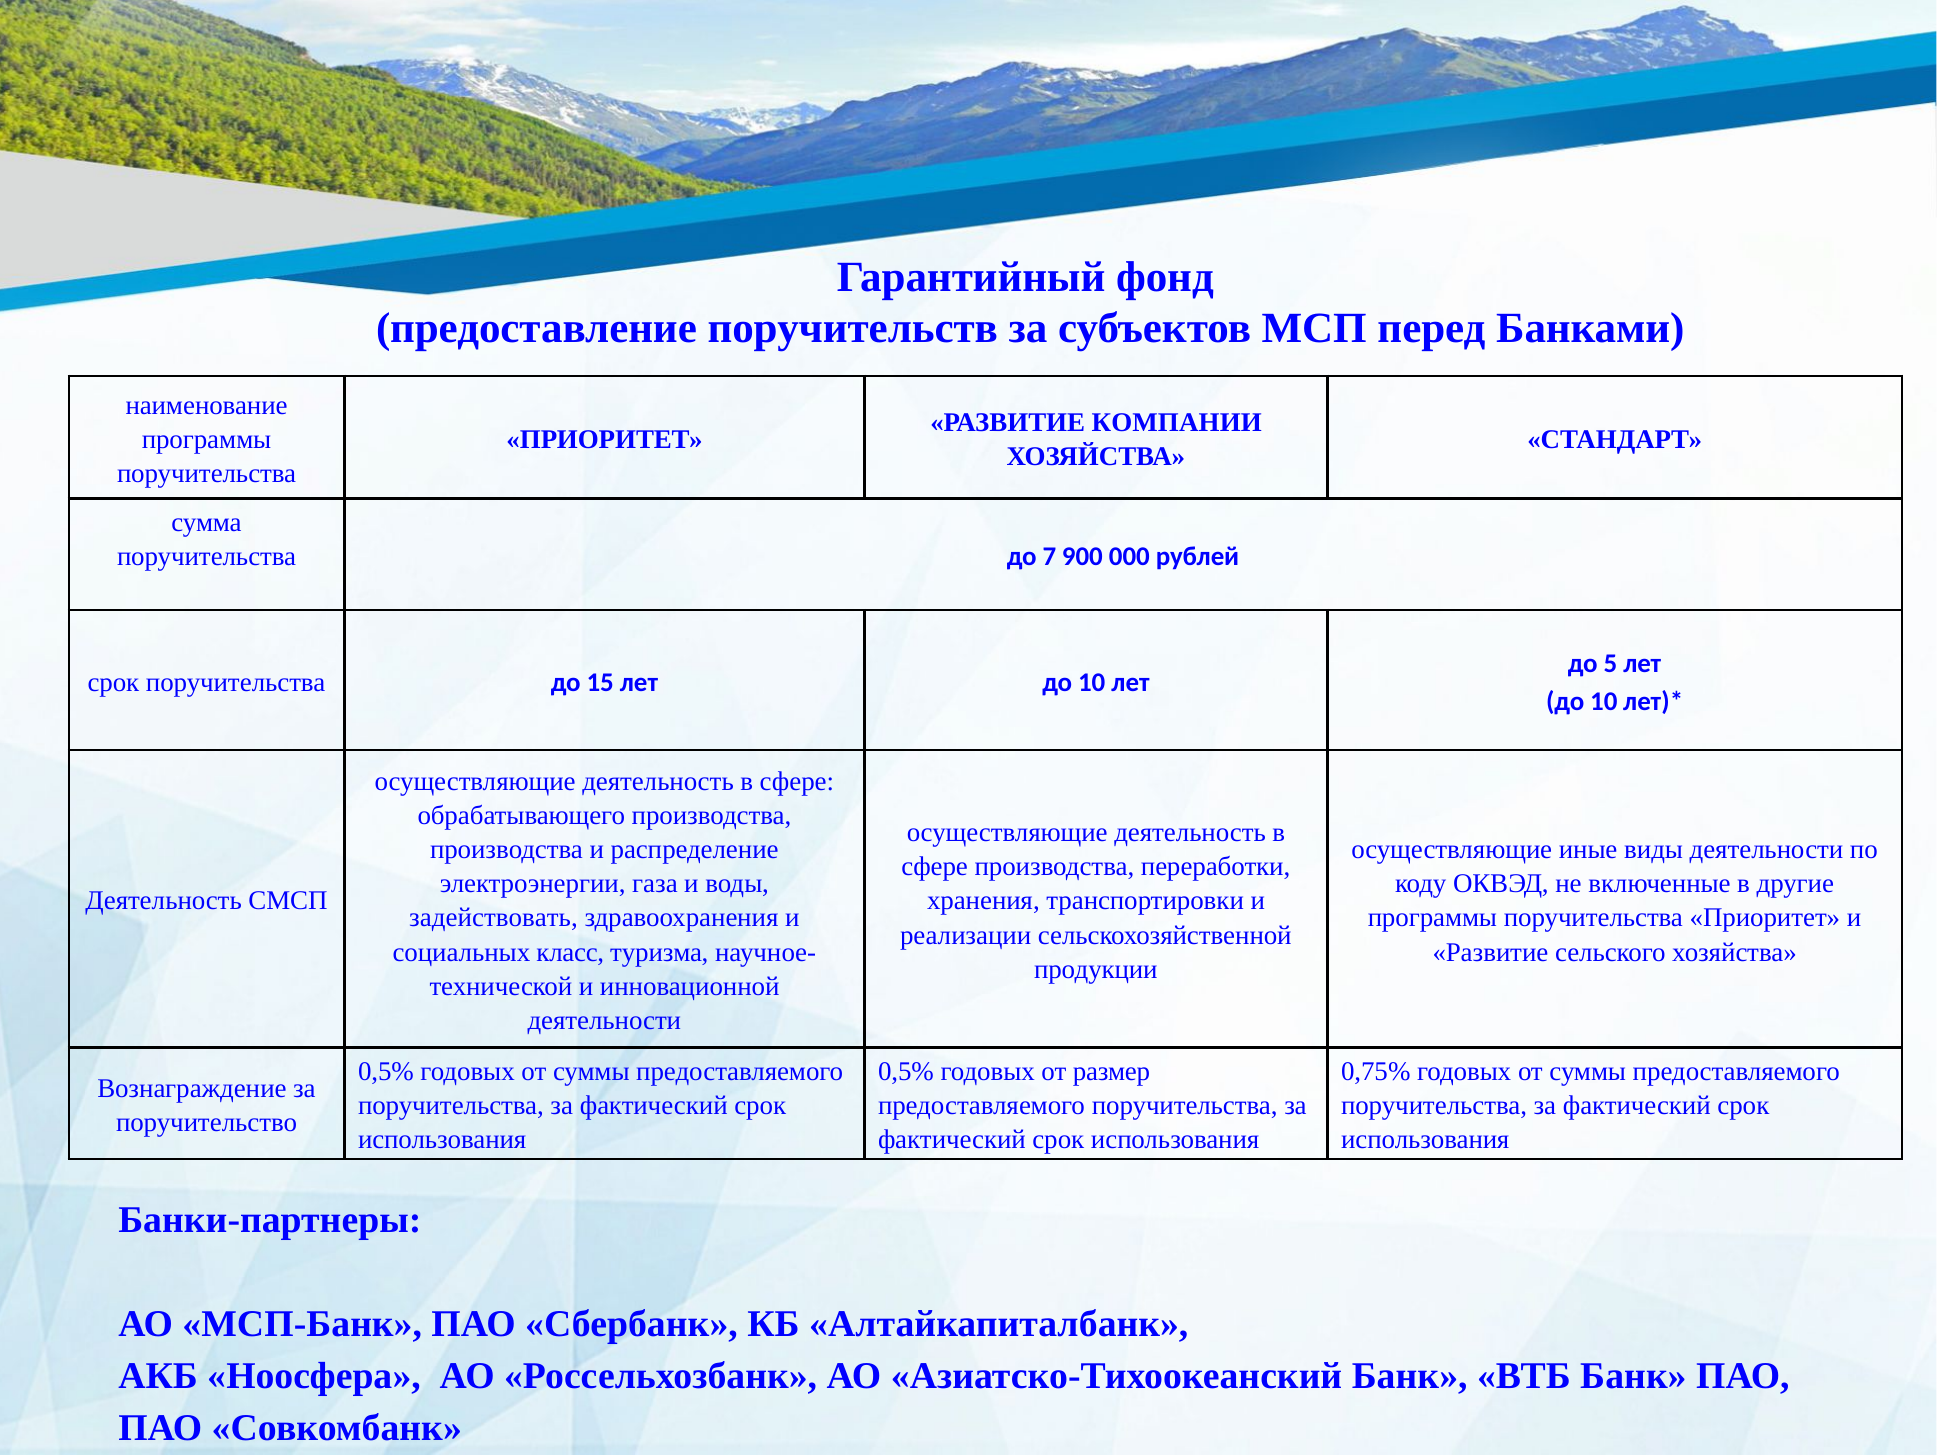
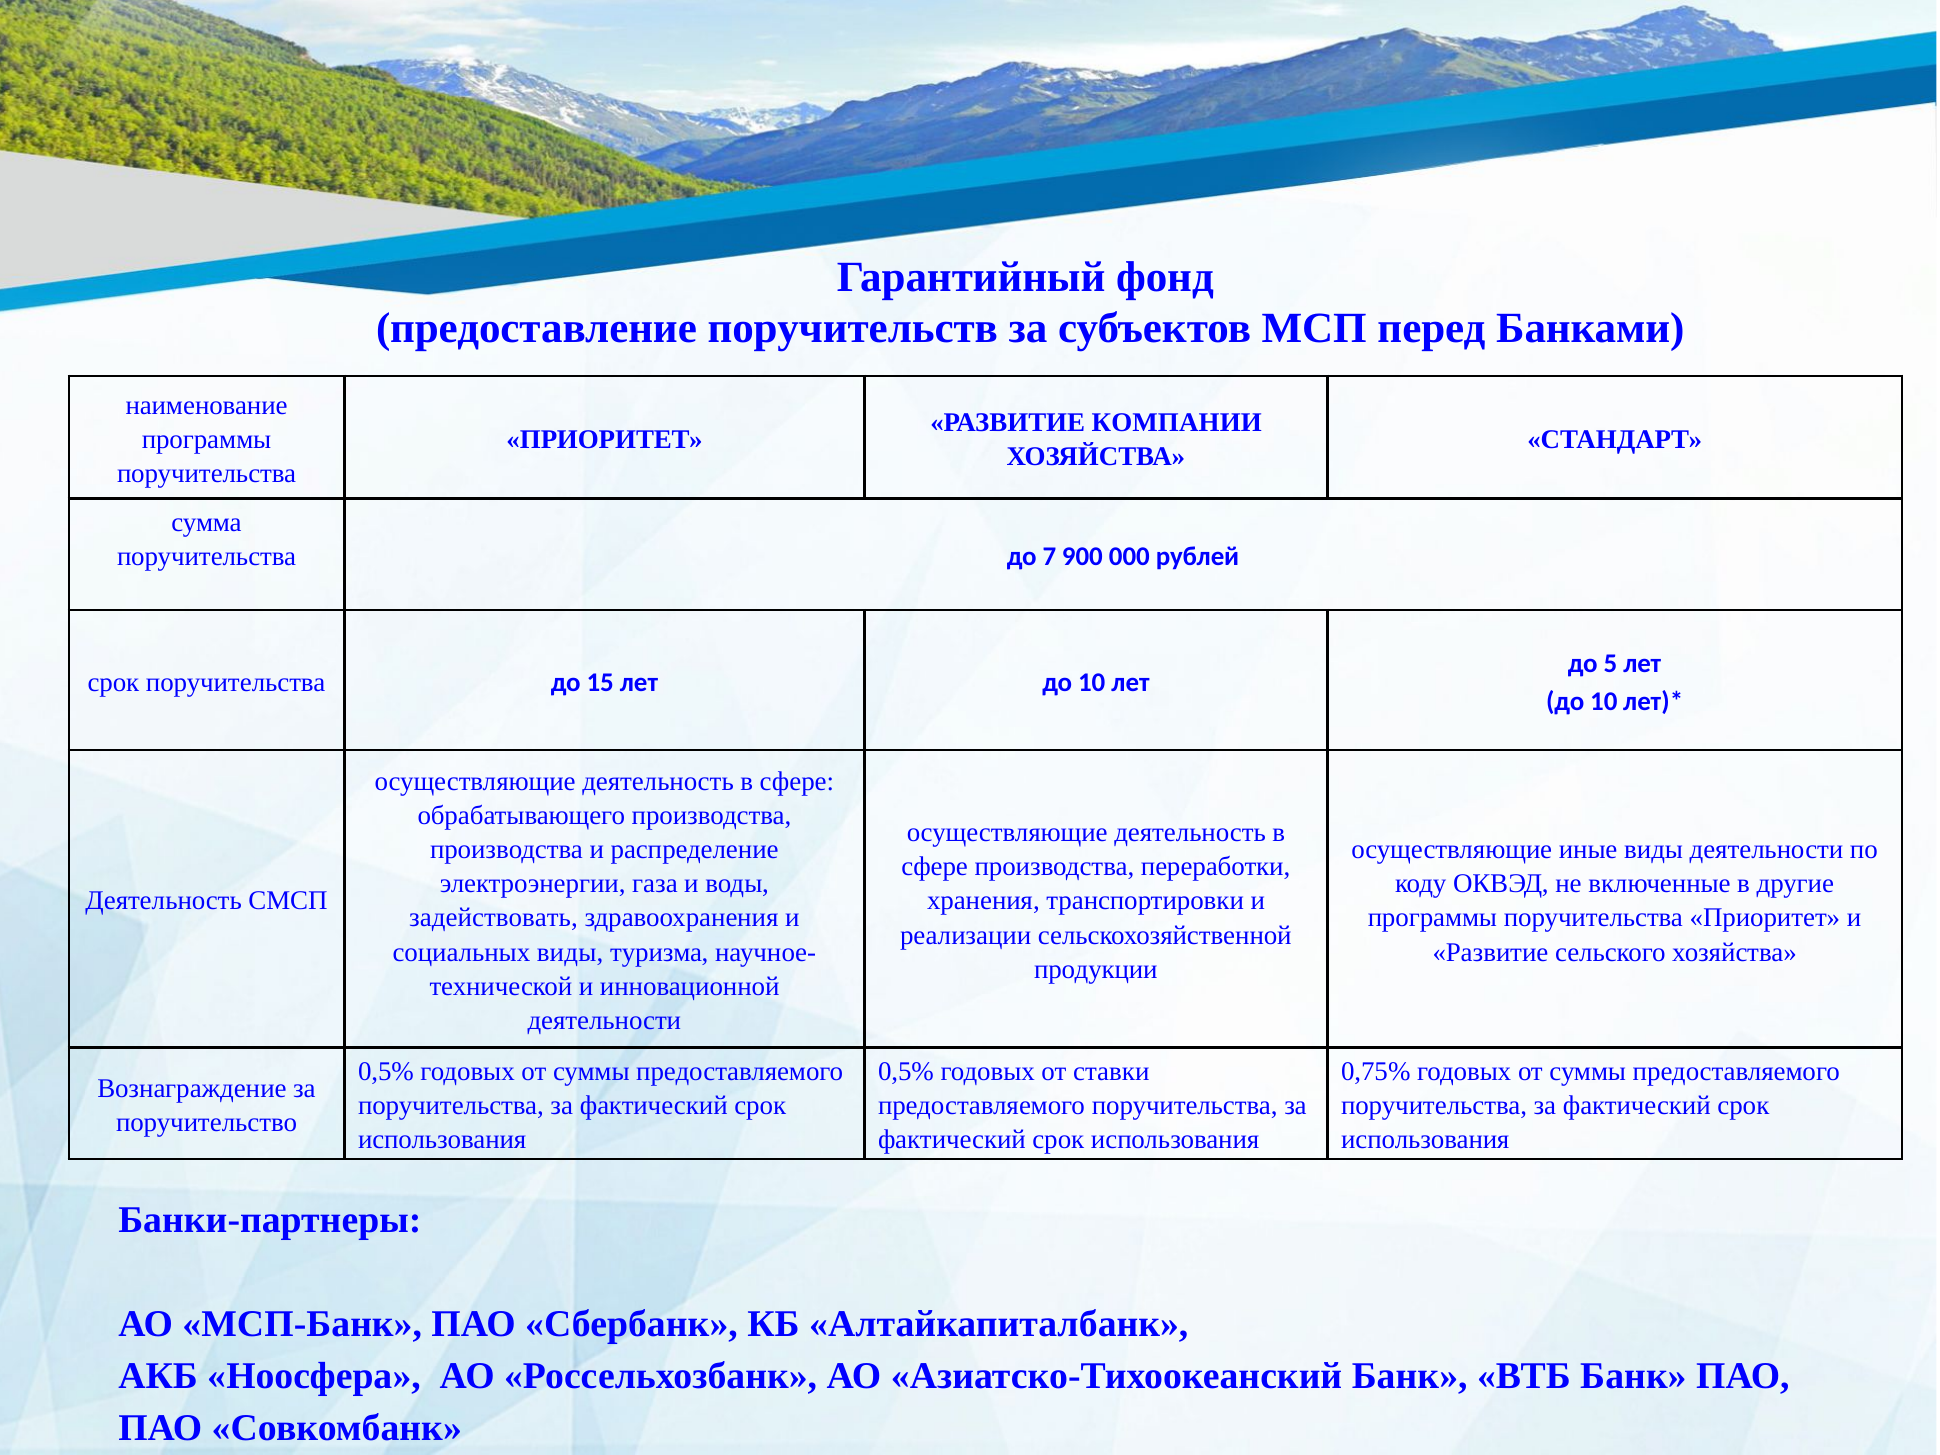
социальных класс: класс -> виды (570, 952)
размер: размер -> ставки (1111, 1071)
